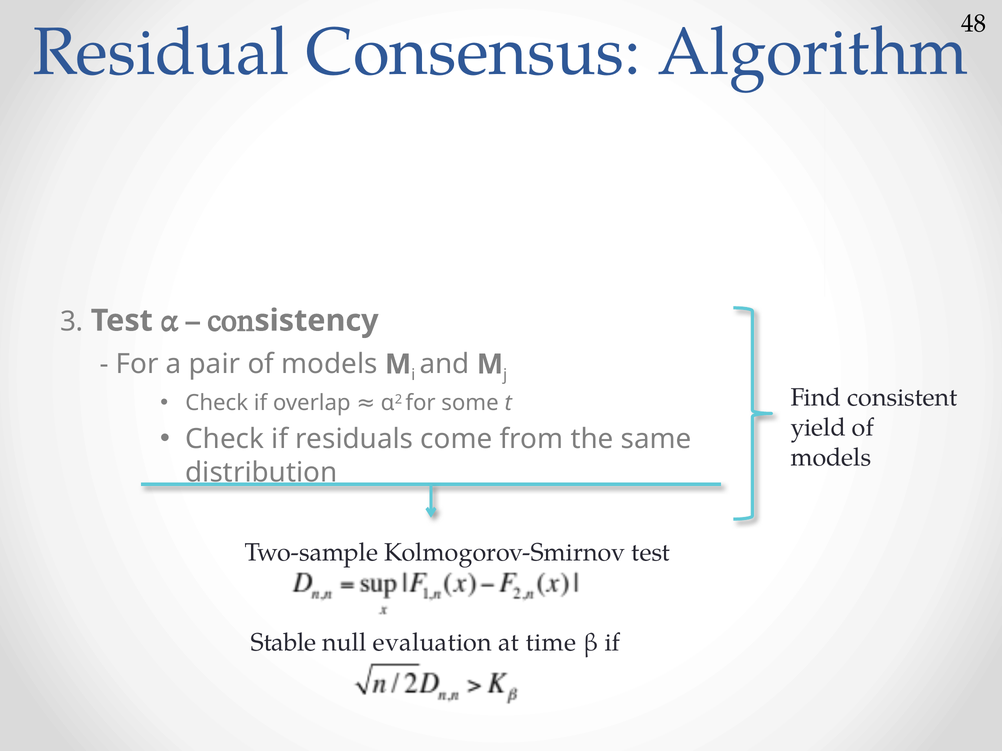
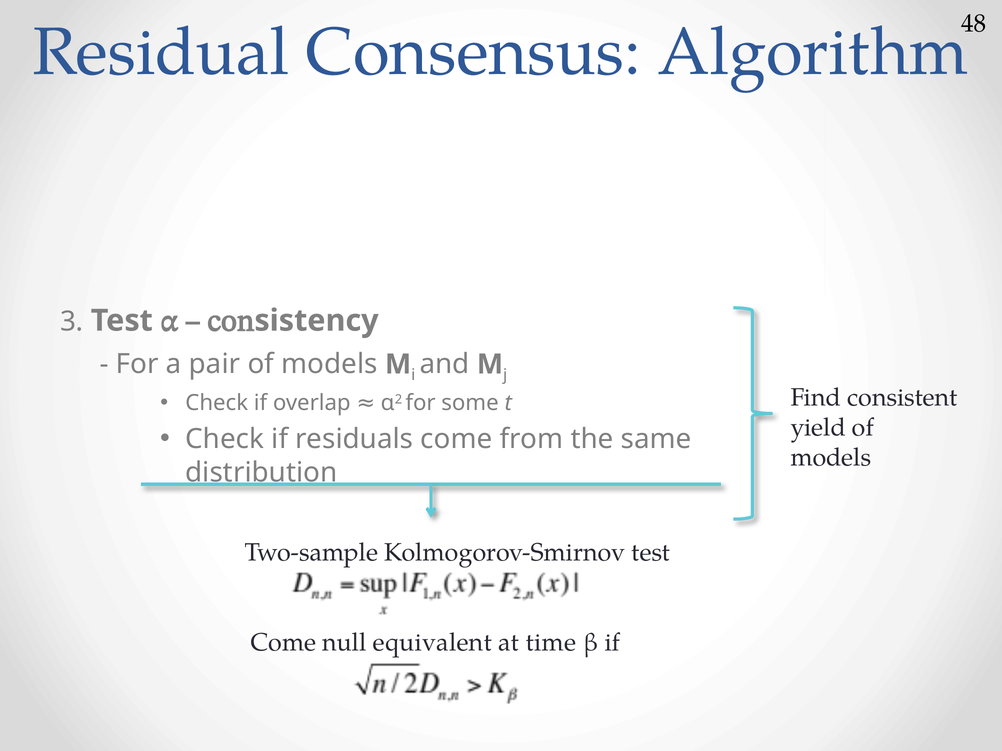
Stable: Stable -> Come (283, 643)
null evaluation: evaluation -> equivalent (432, 643)
